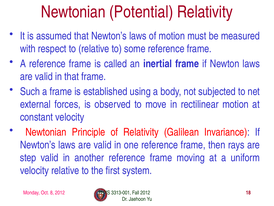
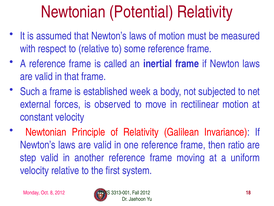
using: using -> week (140, 91)
rays: rays -> ratio (236, 145)
